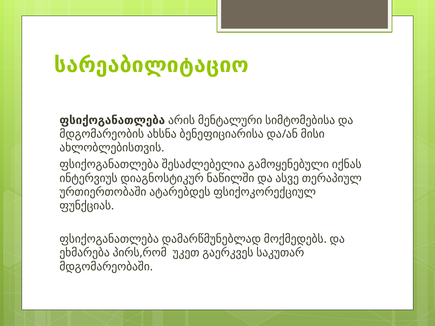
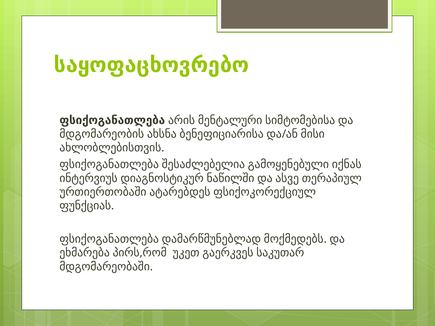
სარეაბილიტაციო: სარეაბილიტაციო -> საყოფაცხოვრებო (152, 65)
